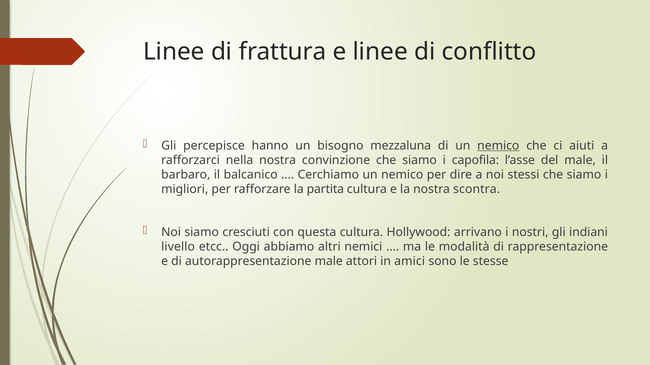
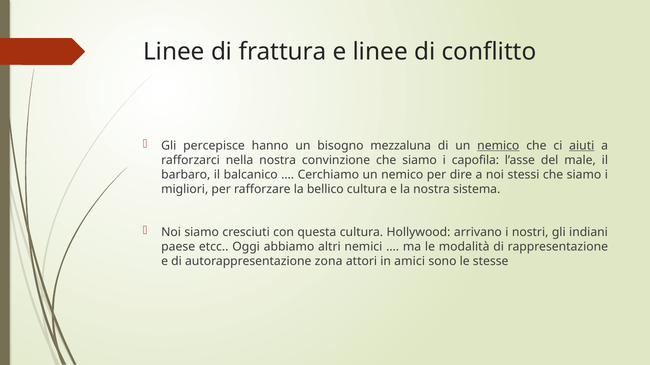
aiuti underline: none -> present (582, 146)
partita: partita -> bellico (325, 190)
scontra: scontra -> sistema (477, 190)
livello: livello -> paese (178, 247)
autorappresentazione male: male -> zona (329, 262)
